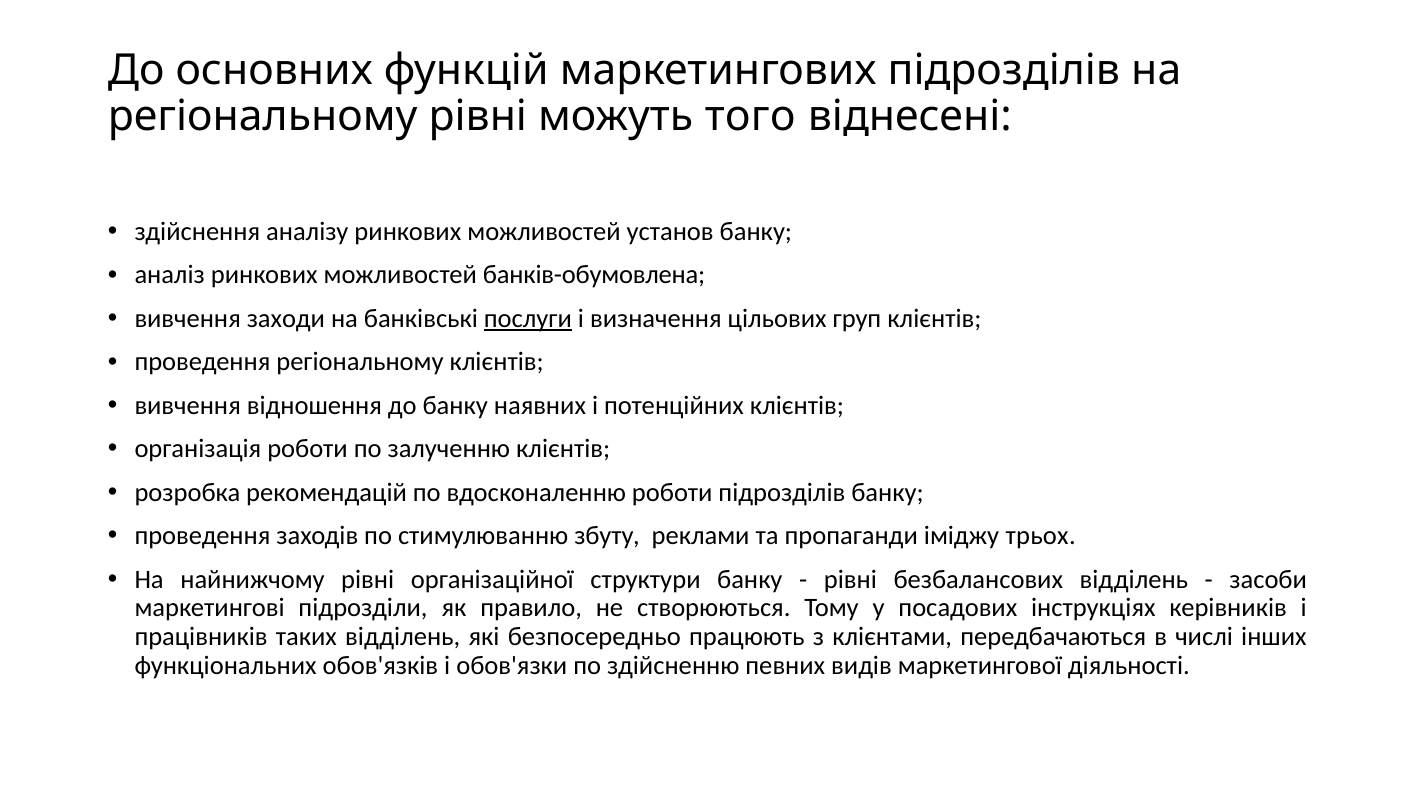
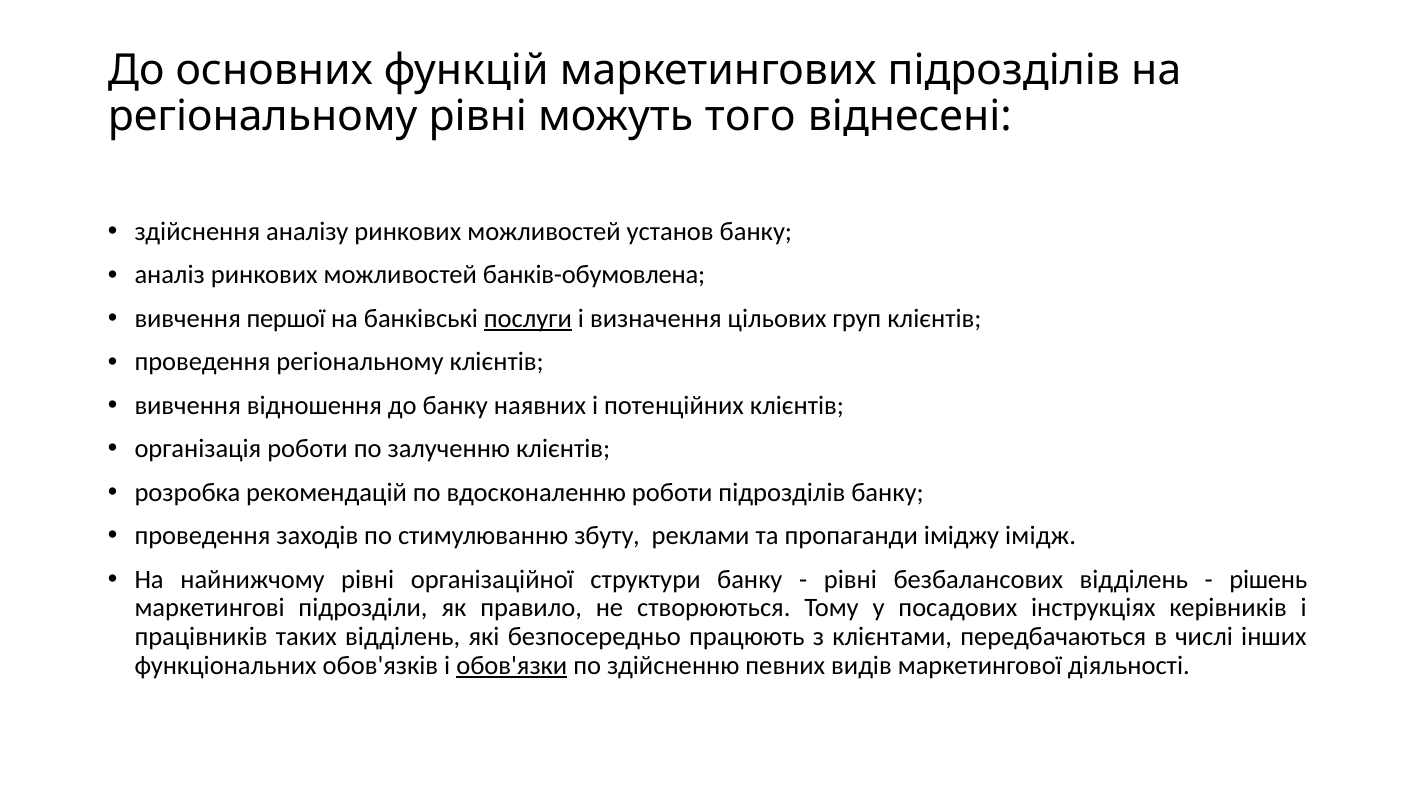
заходи: заходи -> першої (286, 318)
трьох: трьох -> імідж (1041, 536)
засоби: засоби -> рішень (1268, 579)
обов'язки underline: none -> present (512, 665)
